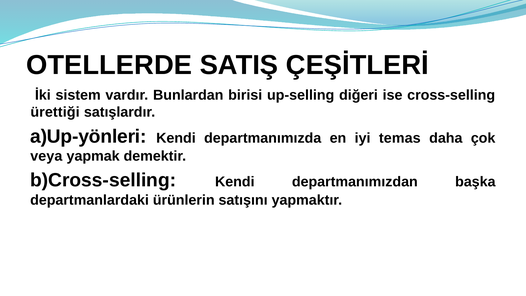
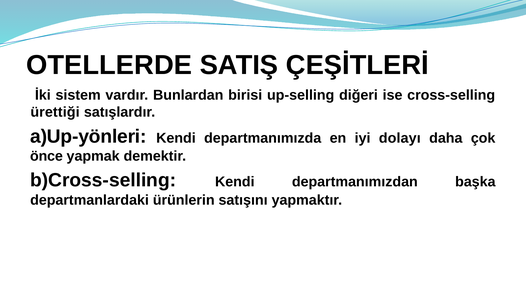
temas: temas -> dolayı (400, 138)
veya: veya -> önce (46, 156)
